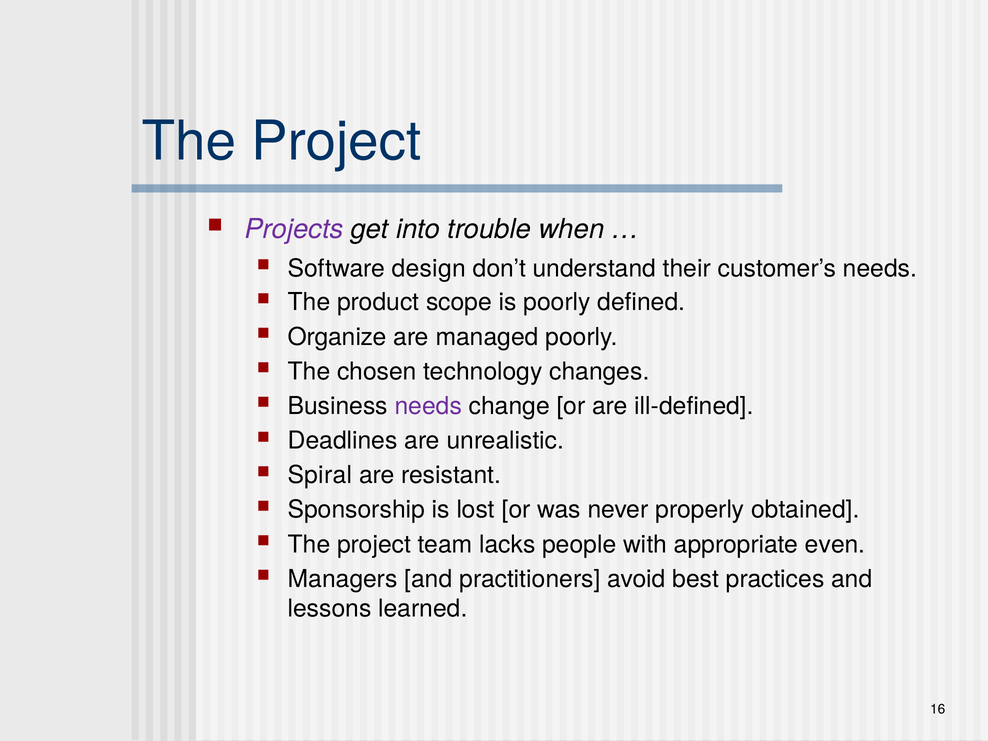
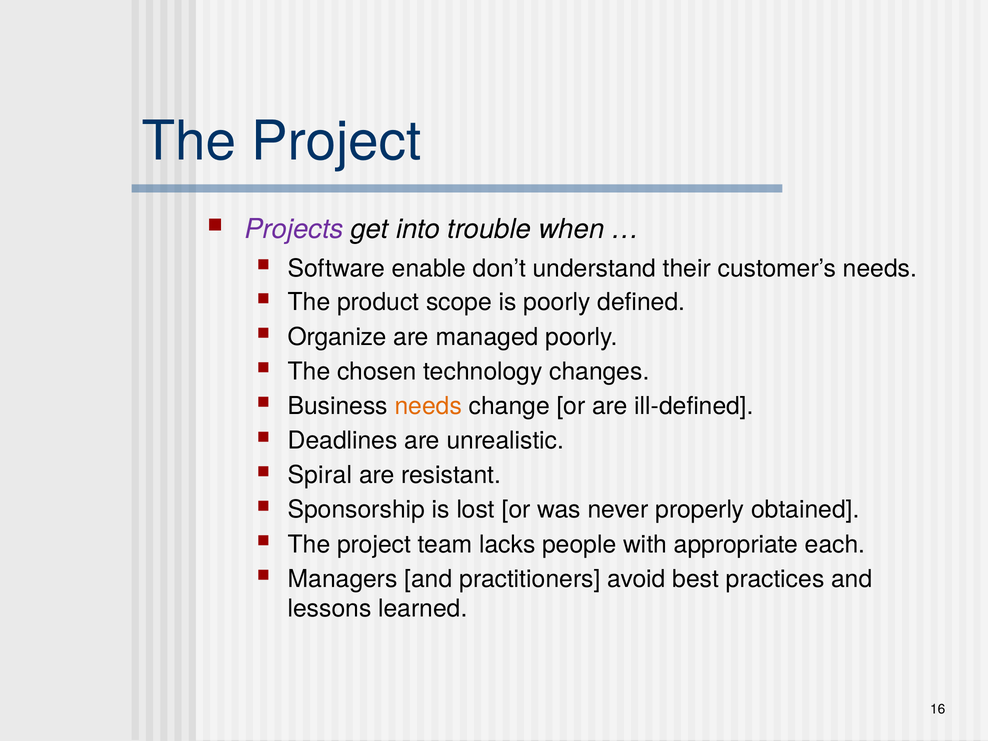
design: design -> enable (429, 269)
needs colour: purple -> orange (428, 406)
even: even -> each (835, 544)
